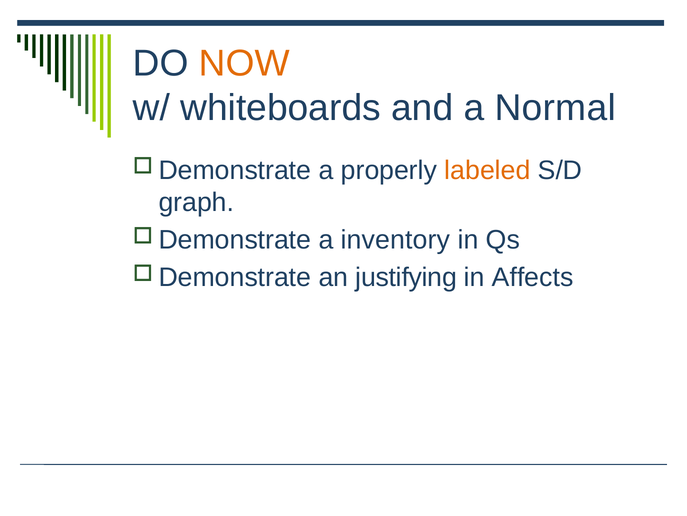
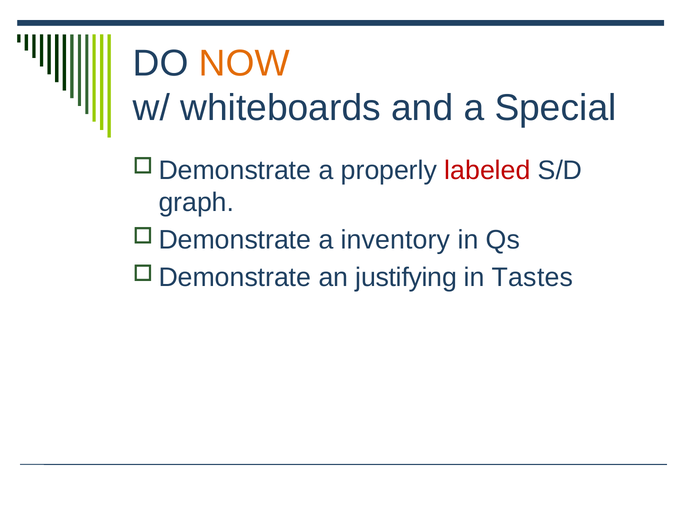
Normal: Normal -> Special (555, 108)
labeled colour: orange -> red (487, 170)
Affects: Affects -> Tastes (532, 277)
